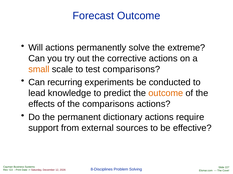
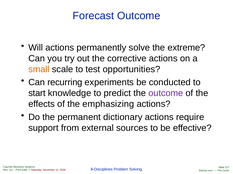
test comparisons: comparisons -> opportunities (131, 70)
lead: lead -> start (37, 94)
outcome colour: orange -> purple (166, 94)
the comparisons: comparisons -> emphasizing (108, 104)
